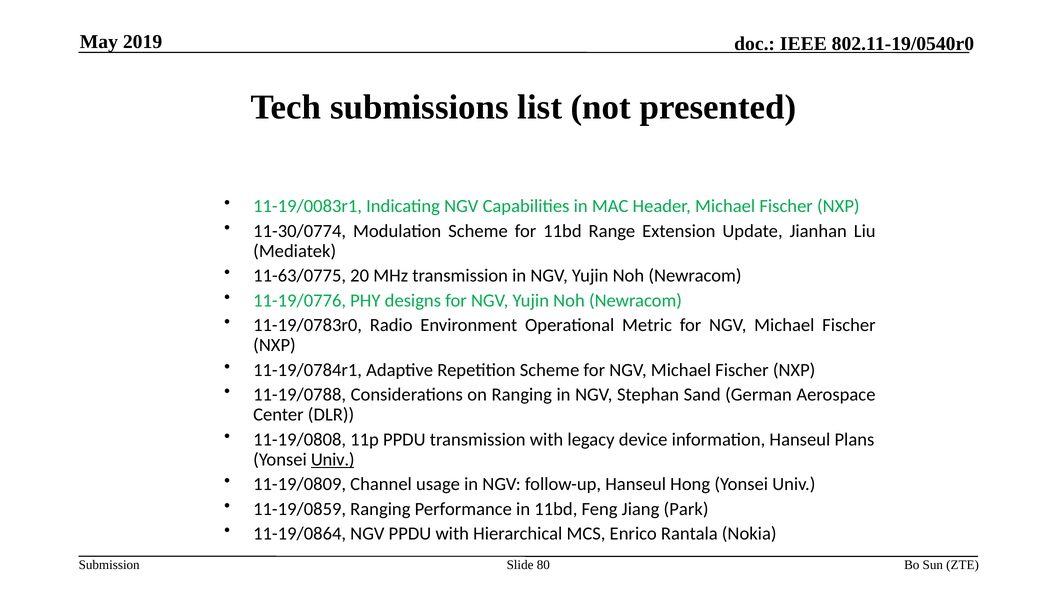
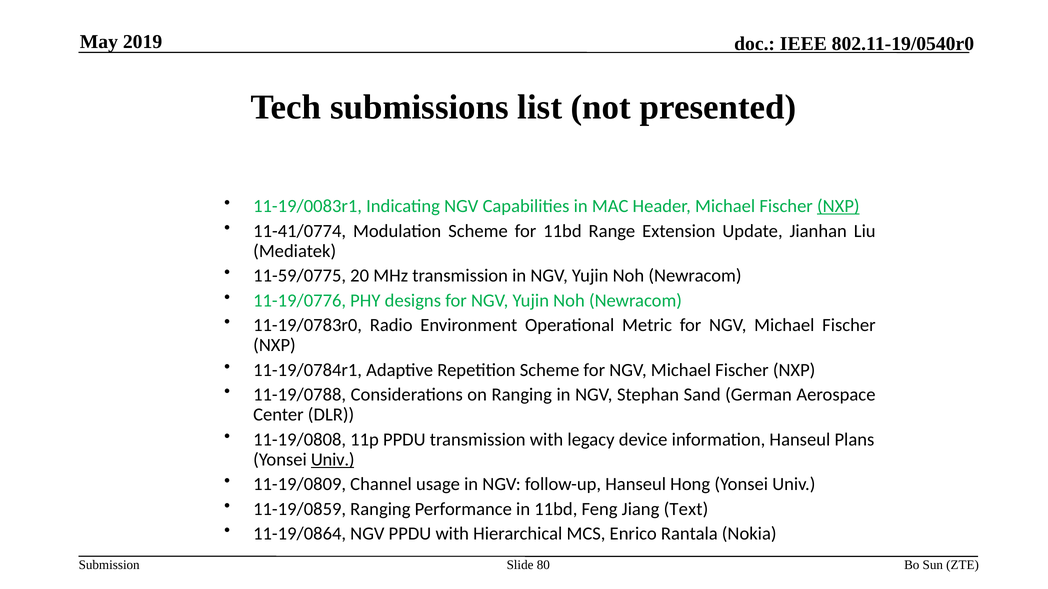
NXP underline: none -> present (838, 206)
11-30/0774: 11-30/0774 -> 11-41/0774 (300, 231)
11-63/0775: 11-63/0775 -> 11-59/0775 (300, 276)
Park: Park -> Text (686, 509)
